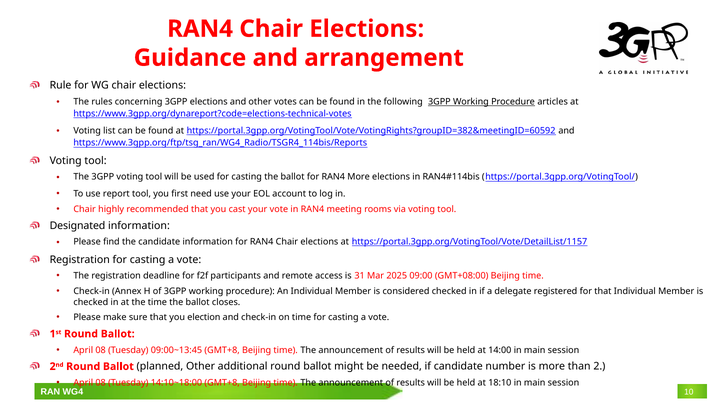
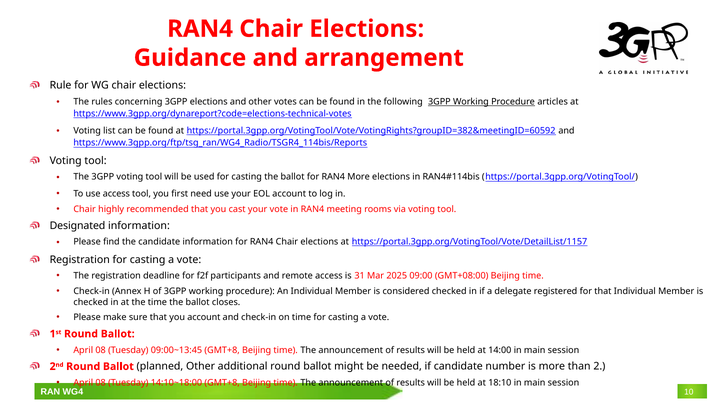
use report: report -> access (116, 194)
you election: election -> account (204, 318)
